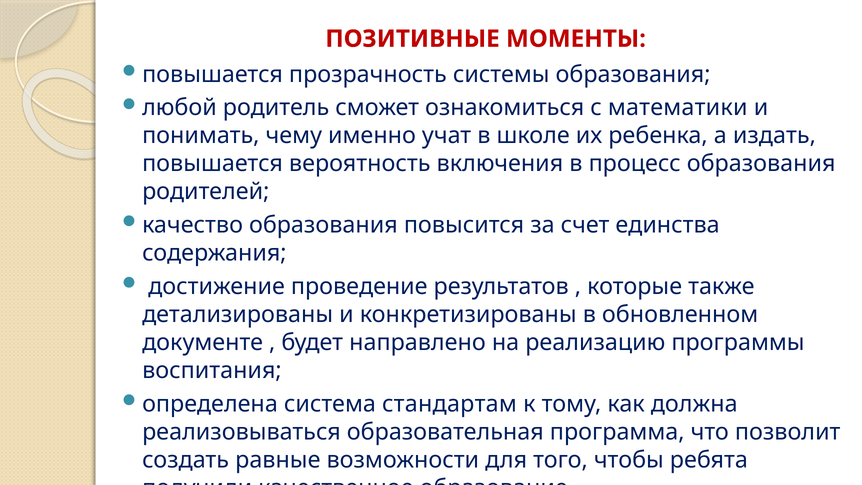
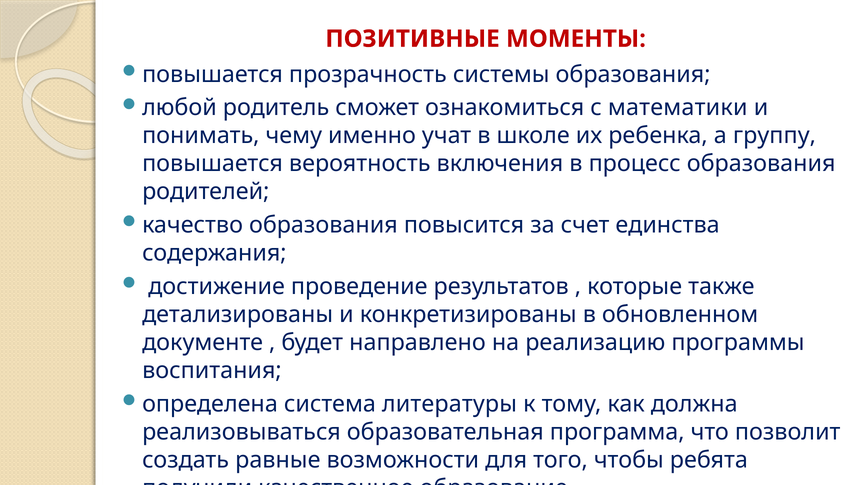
издать: издать -> группу (774, 136)
стандартам: стандартам -> литературы (449, 404)
